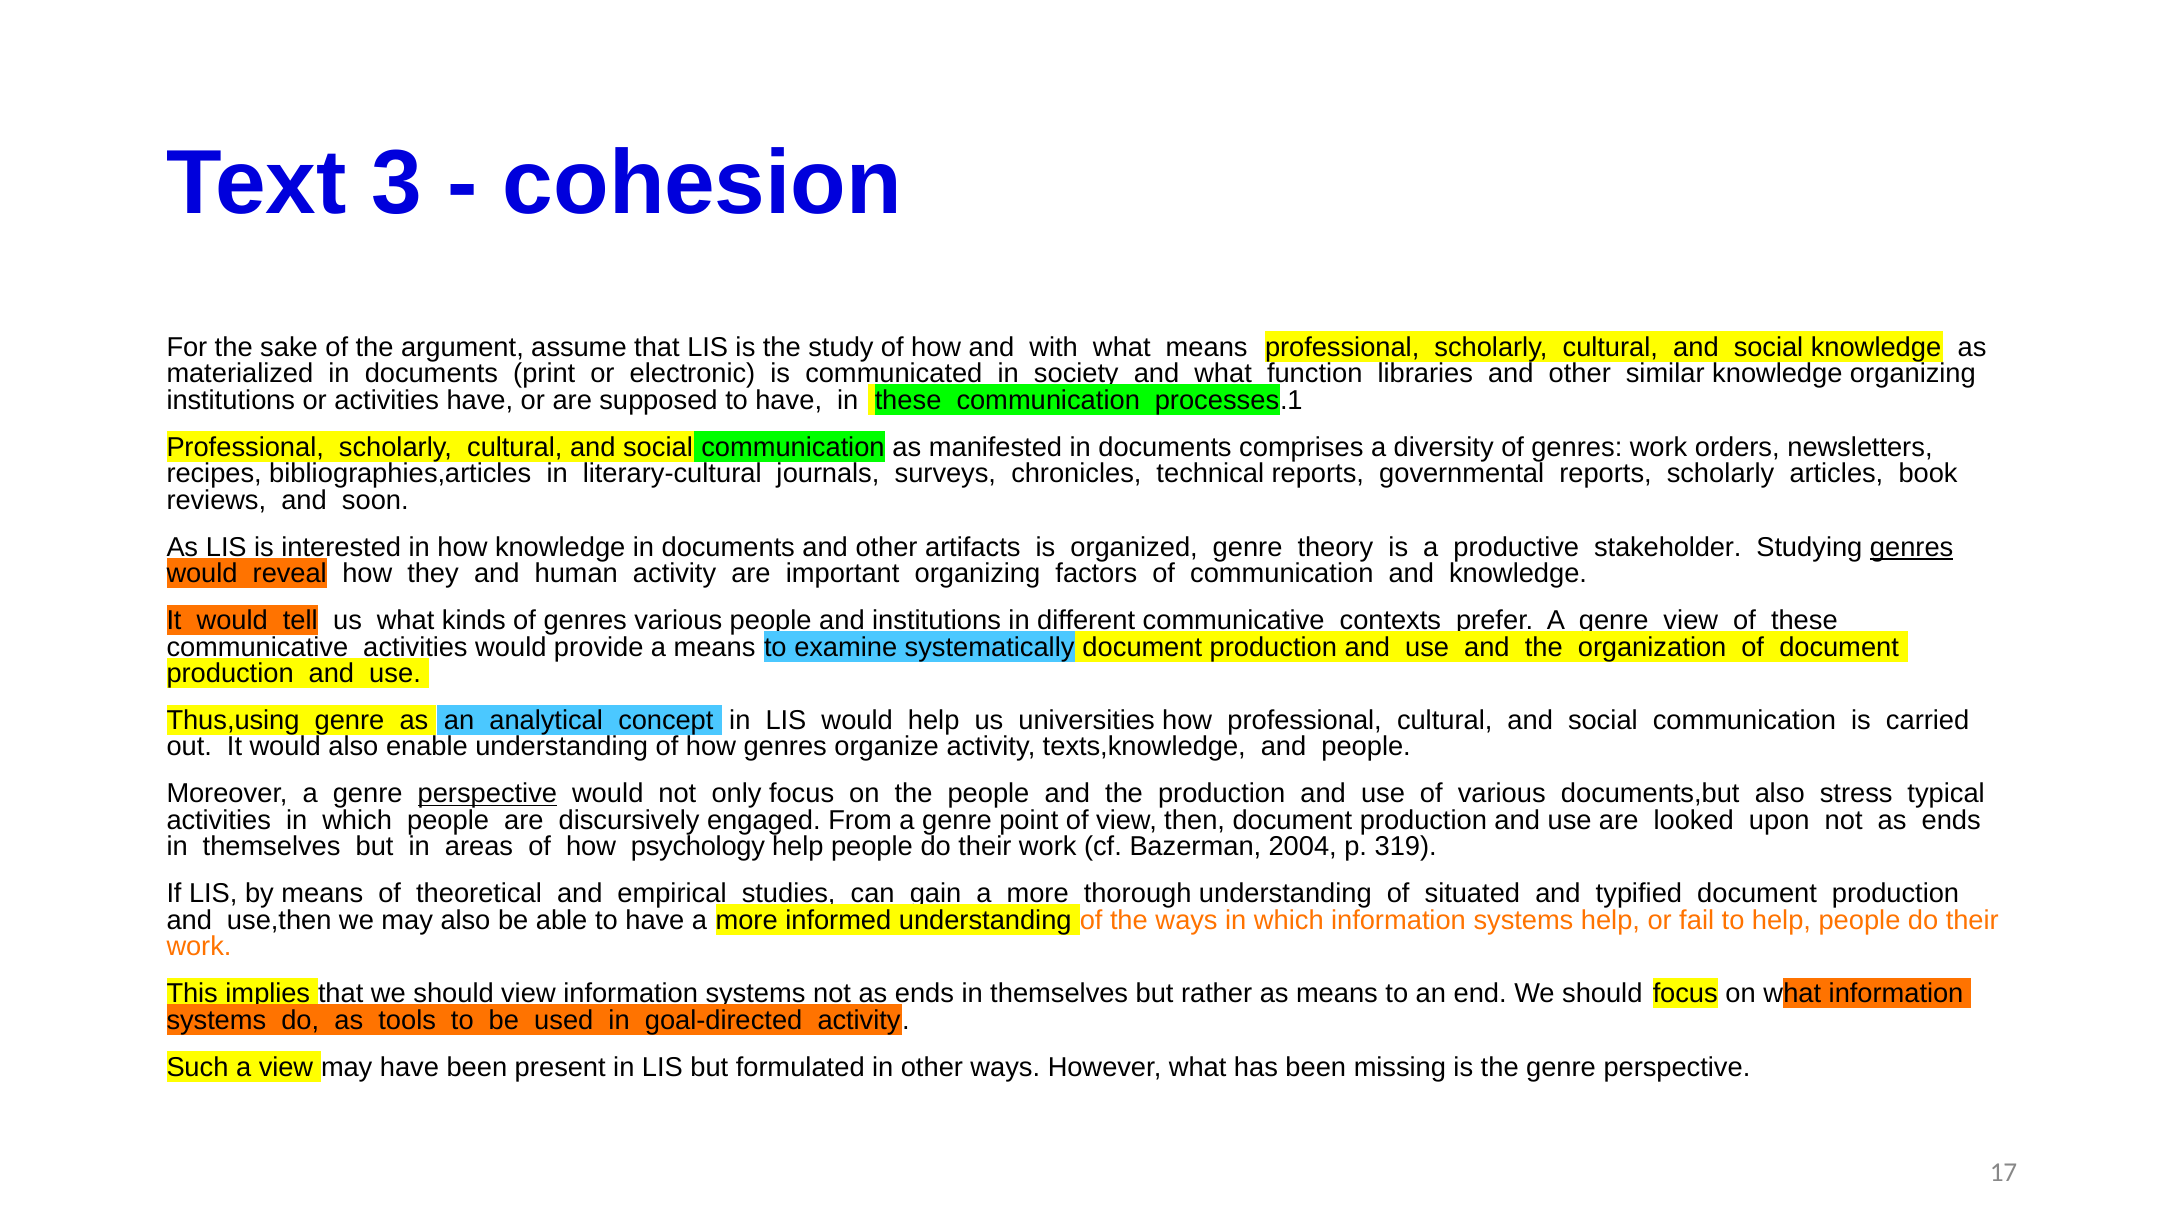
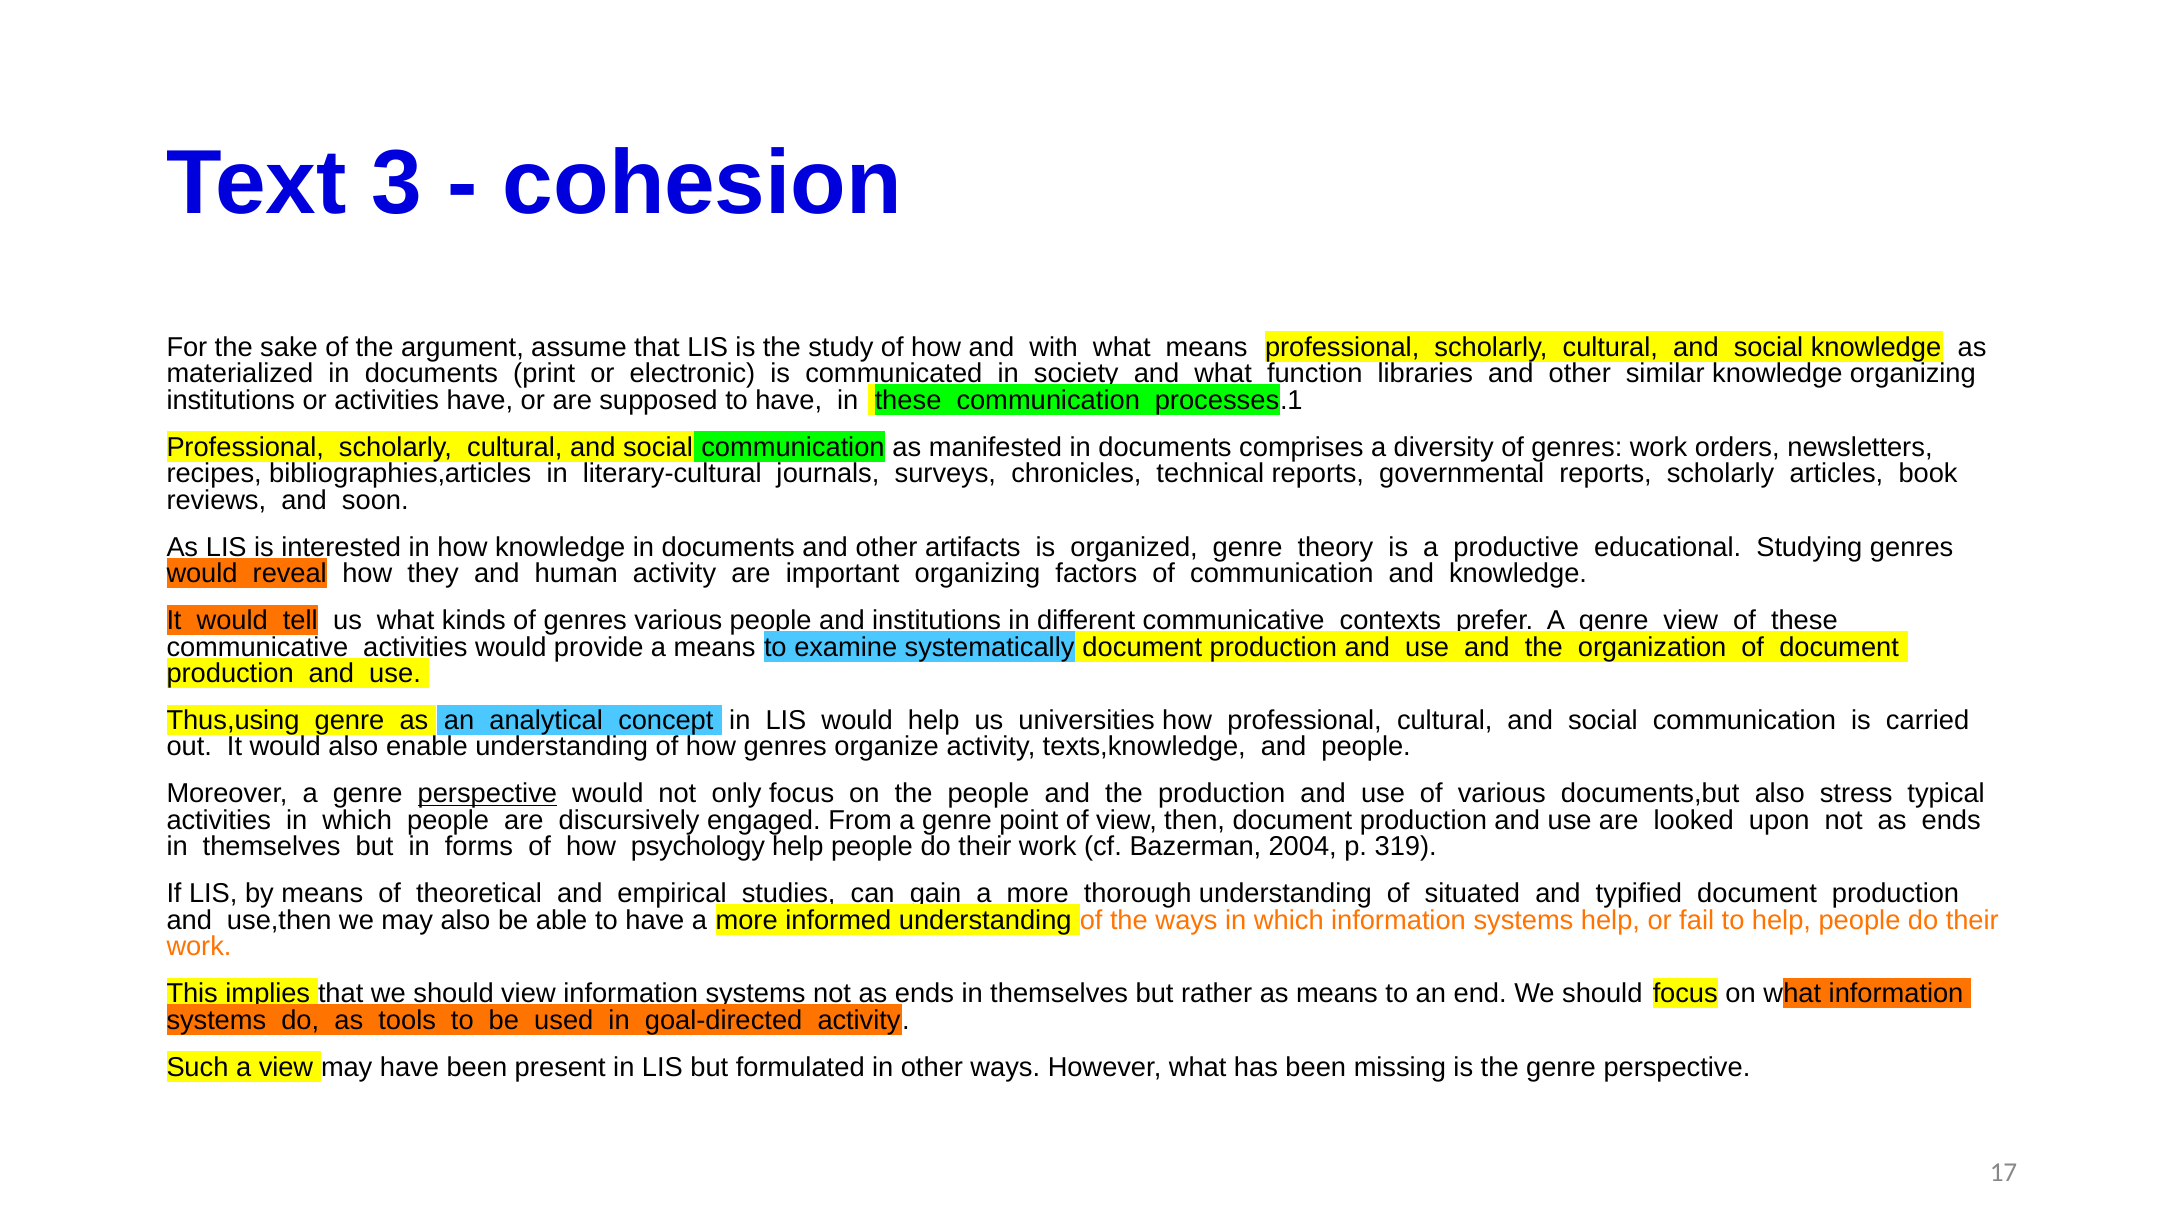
stakeholder: stakeholder -> educational (1668, 547)
genres underline: present -> none (1912, 547)
areas: areas -> forms (479, 847)
